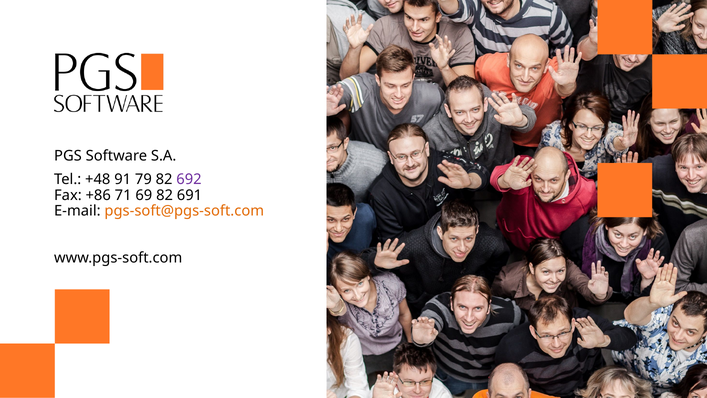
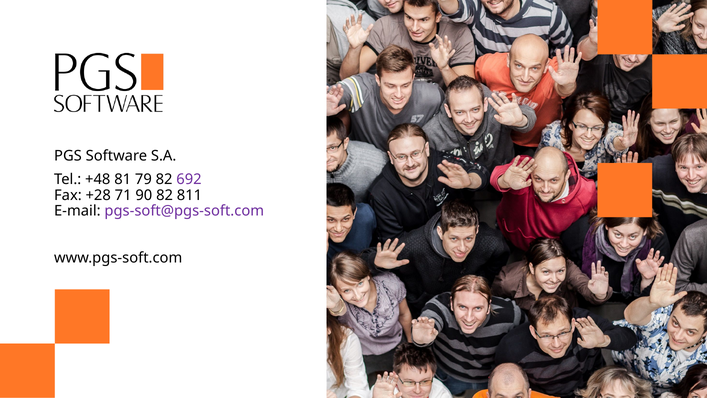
91: 91 -> 81 (123, 179)
+86: +86 -> +28 (98, 195)
69: 69 -> 90 (144, 195)
691: 691 -> 811 (190, 195)
pgs-soft@pgs-soft.com colour: orange -> purple (184, 211)
